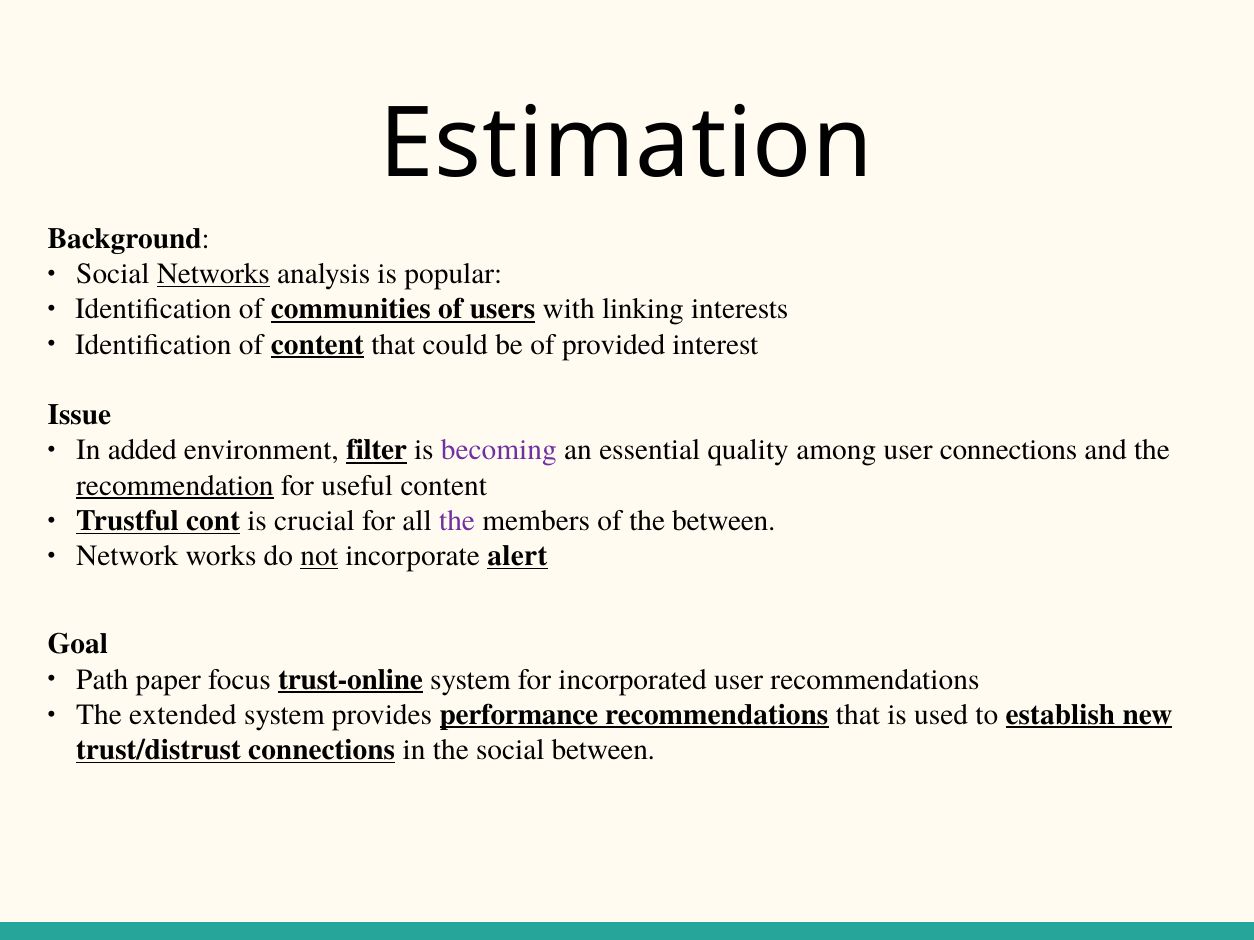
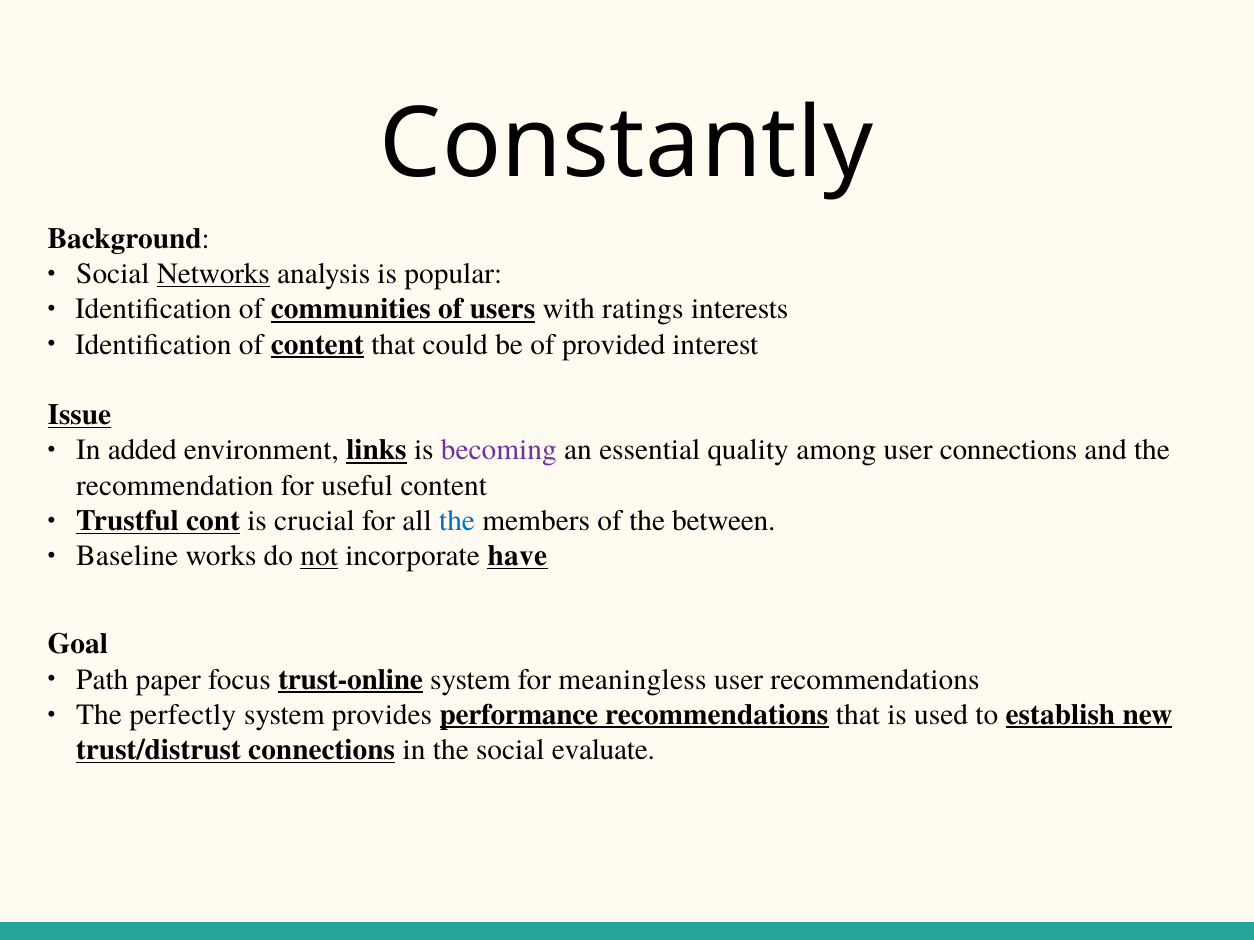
Estimation: Estimation -> Constantly (627, 144)
linking: linking -> ratings (643, 309)
Issue underline: none -> present (79, 415)
filter: filter -> links (376, 450)
recommendation underline: present -> none (175, 486)
the colour: purple -> blue (457, 521)
Network: Network -> Baseline (127, 556)
alert: alert -> have (517, 556)
incorporated: incorporated -> meaningless (632, 680)
extended: extended -> perfectly (183, 715)
social between: between -> evaluate (603, 750)
